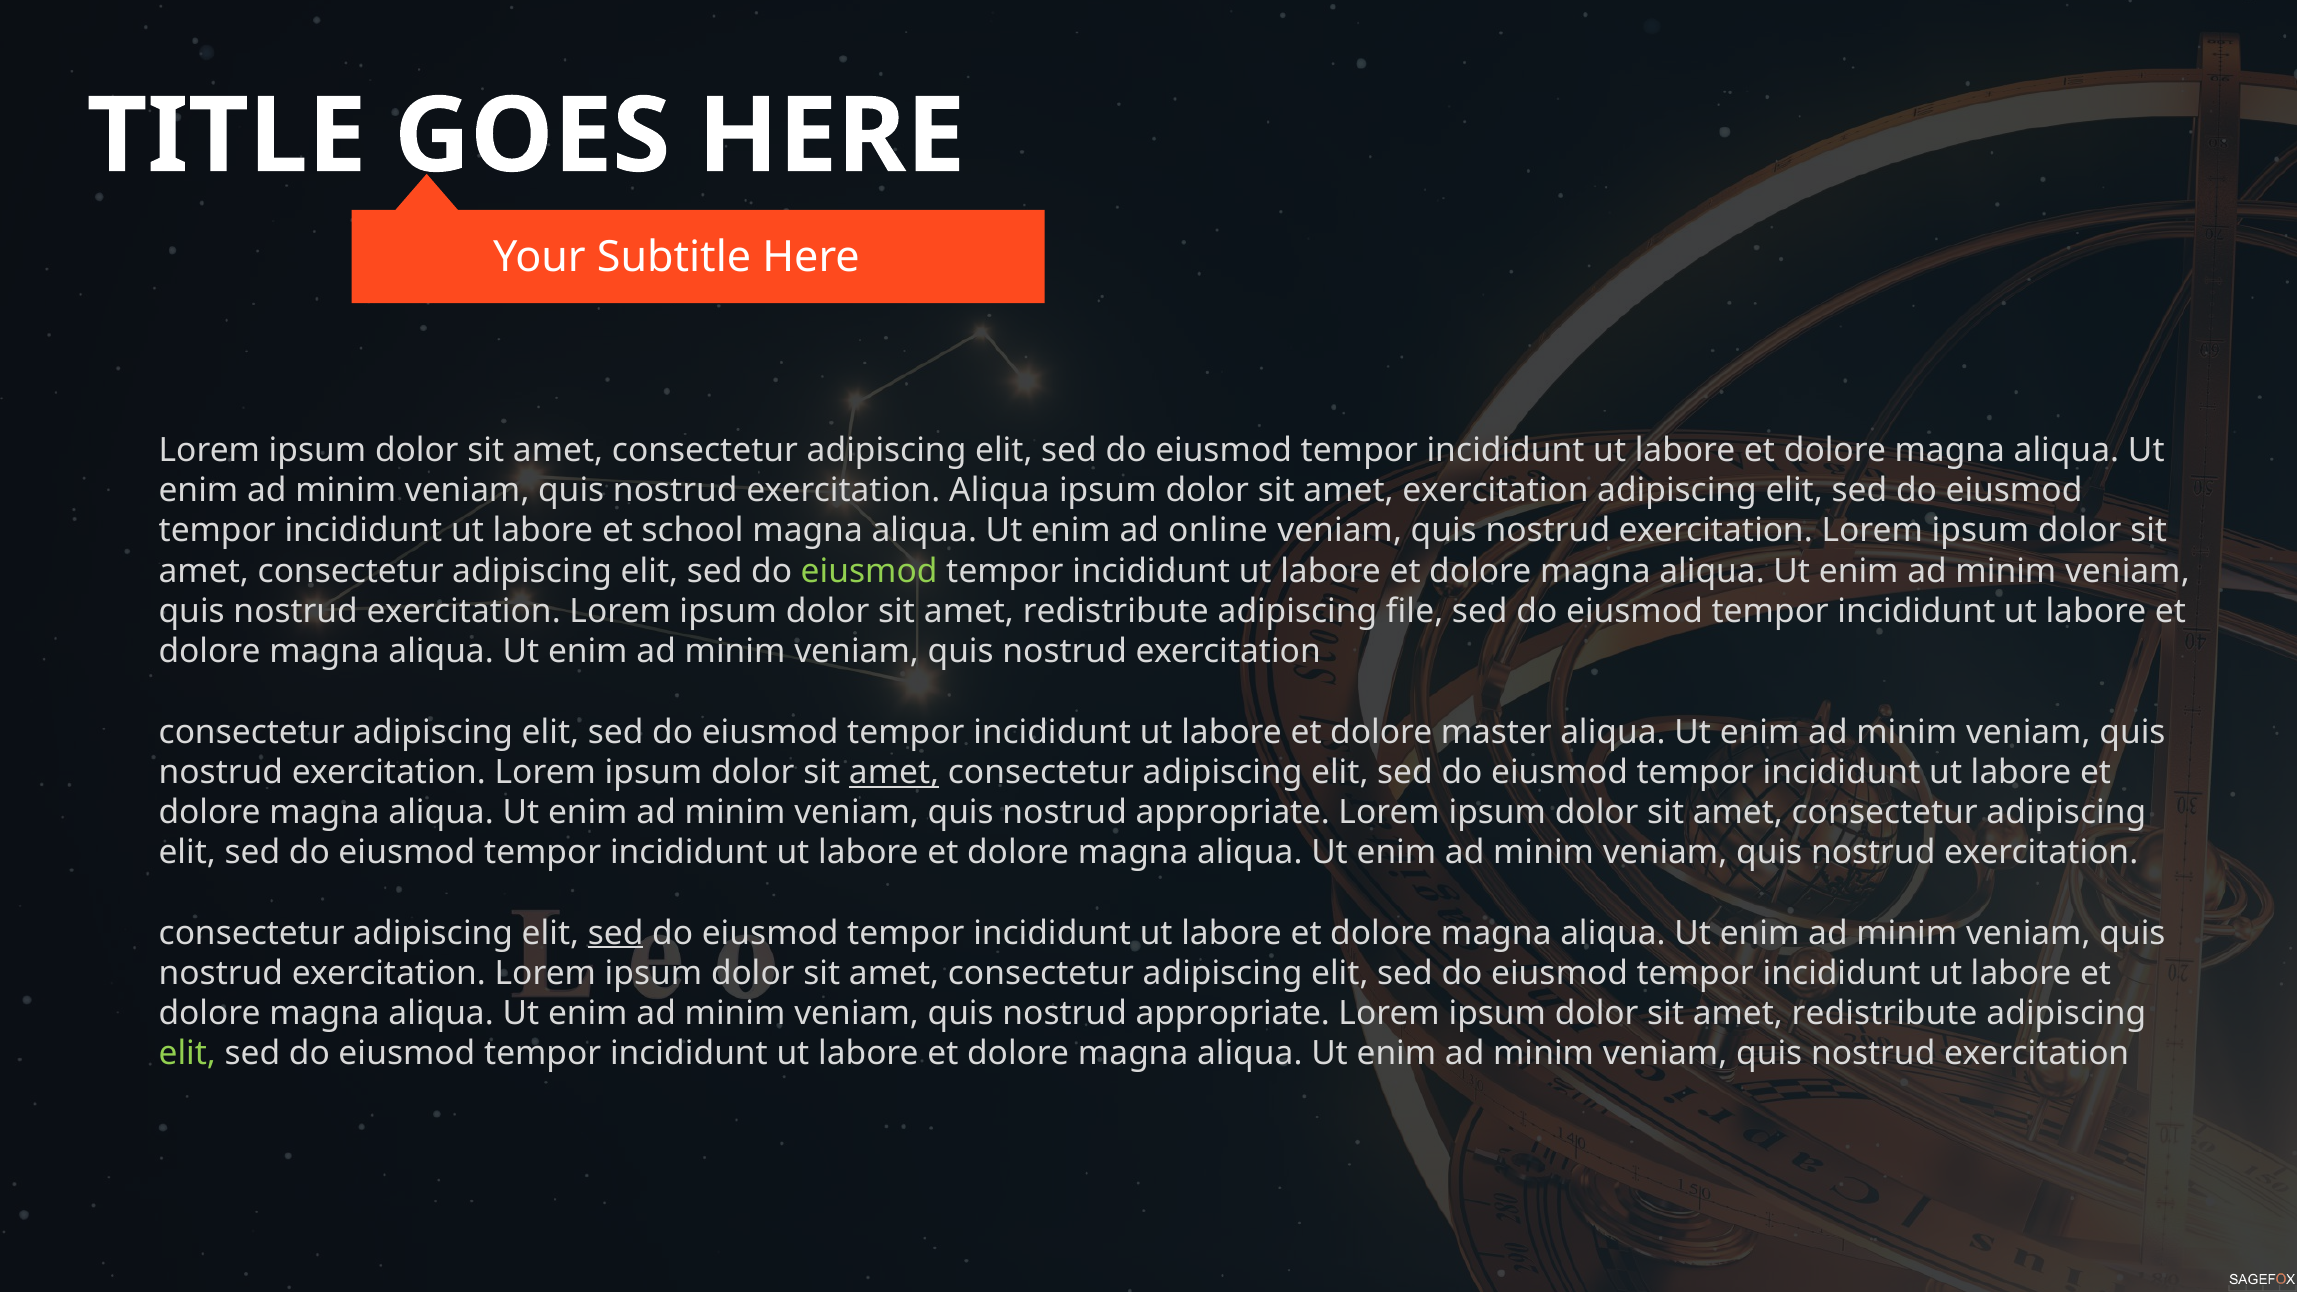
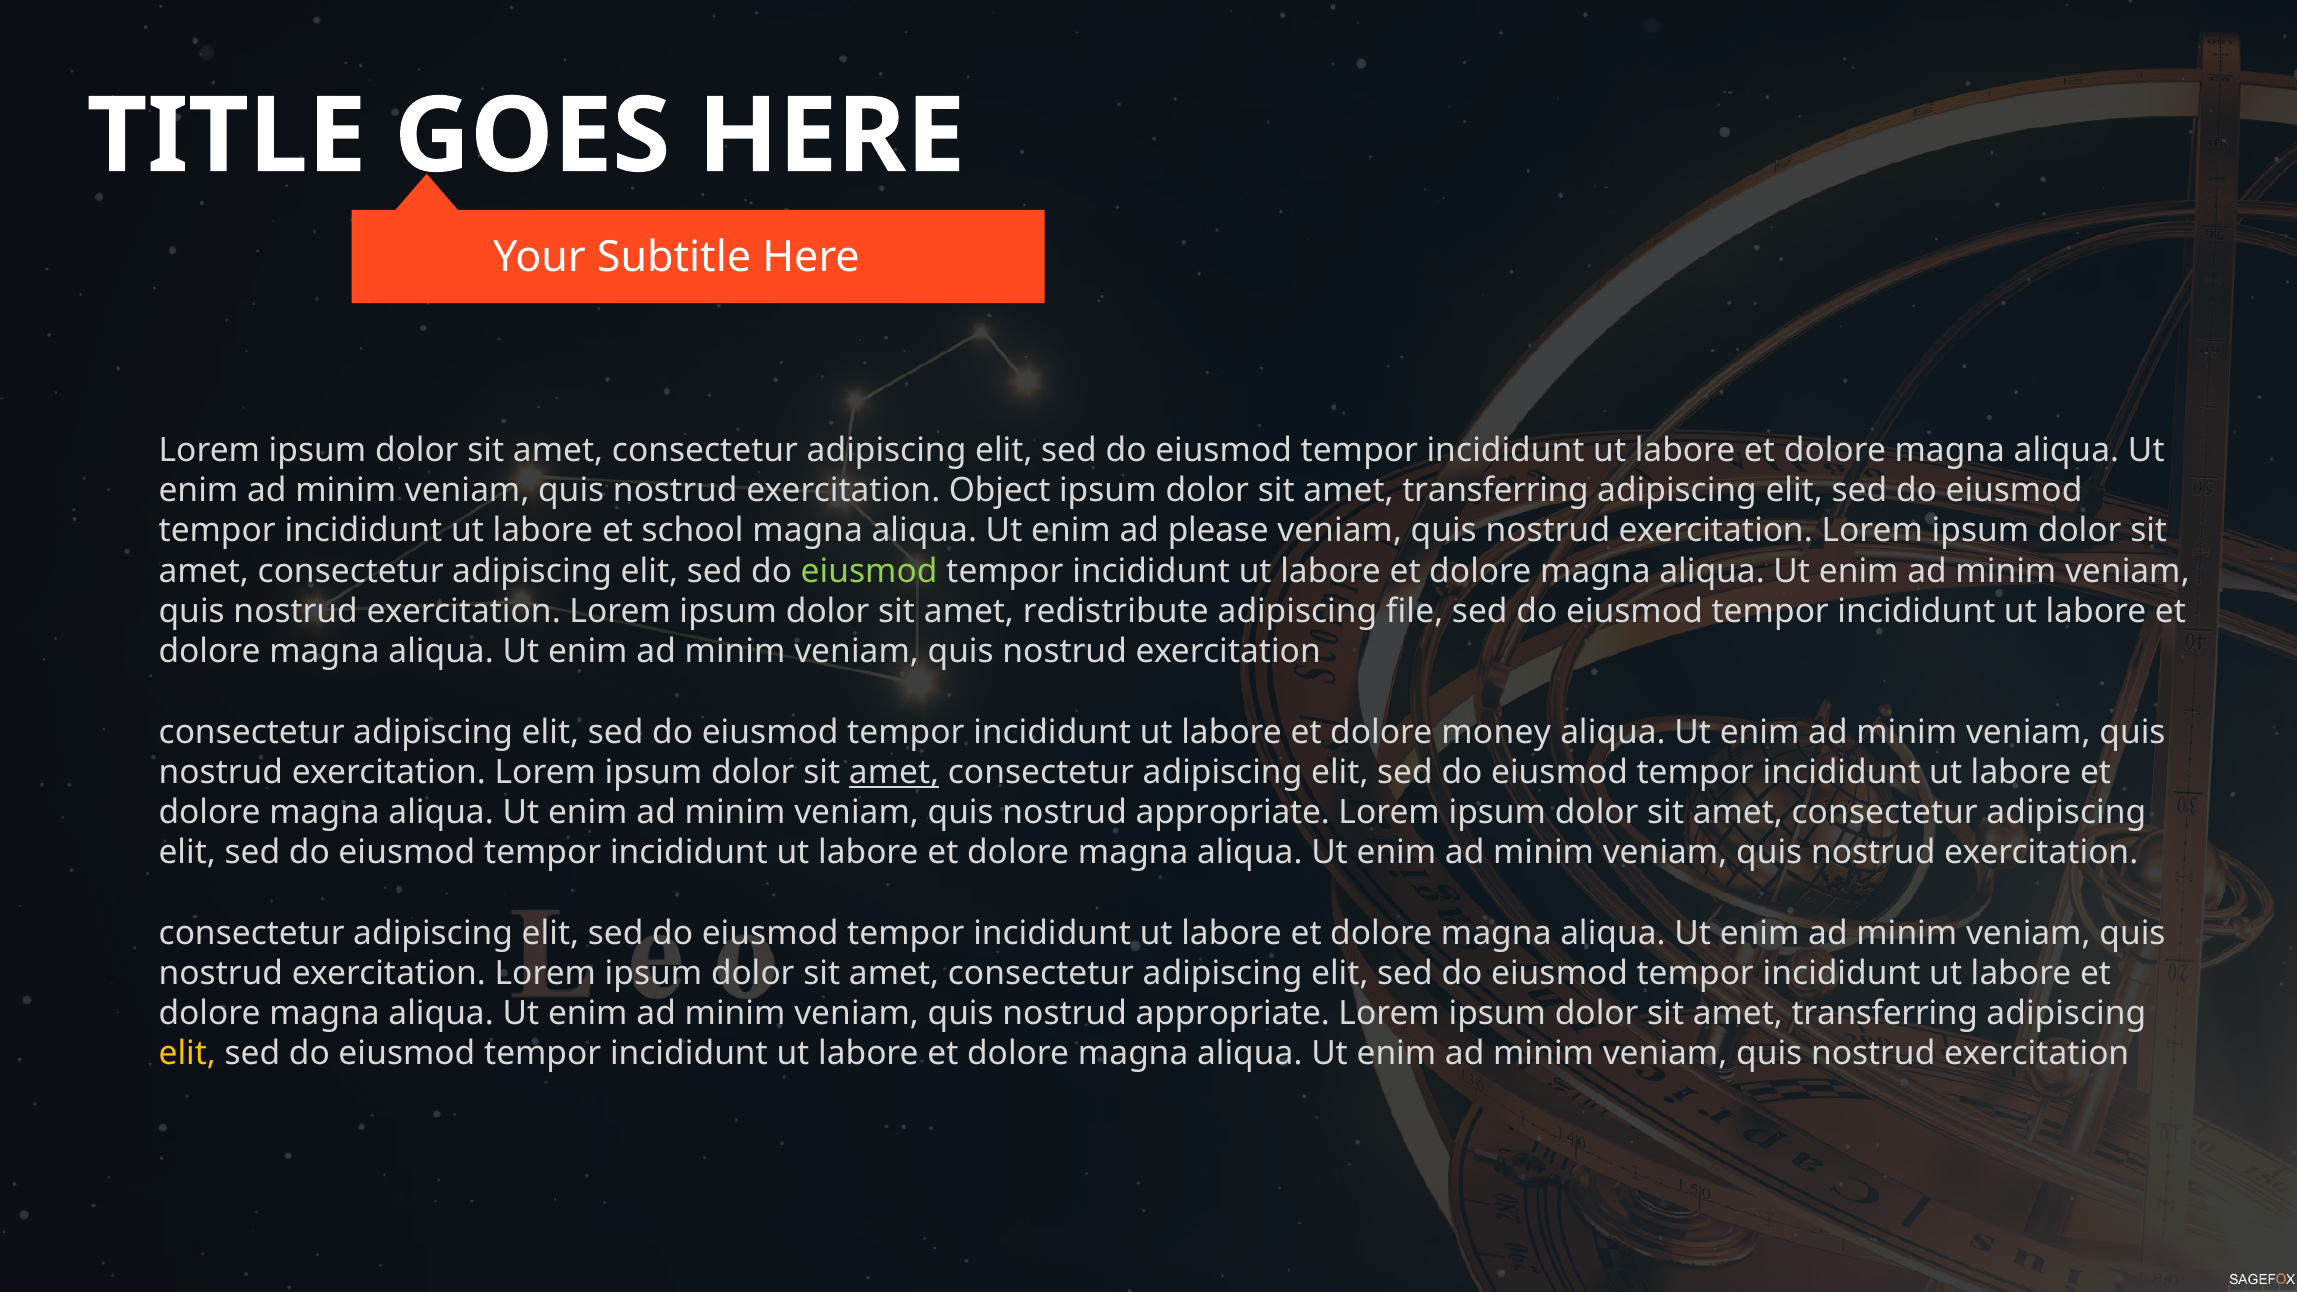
exercitation Aliqua: Aliqua -> Object (1000, 491)
exercitation: exercitation -> transferring (1496, 491)
online: online -> please (1218, 531)
master: master -> money (1496, 732)
sed underline: present -> none (616, 933)
redistribute: redistribute -> transferring (1885, 1014)
elit colour: light green -> yellow (187, 1054)
